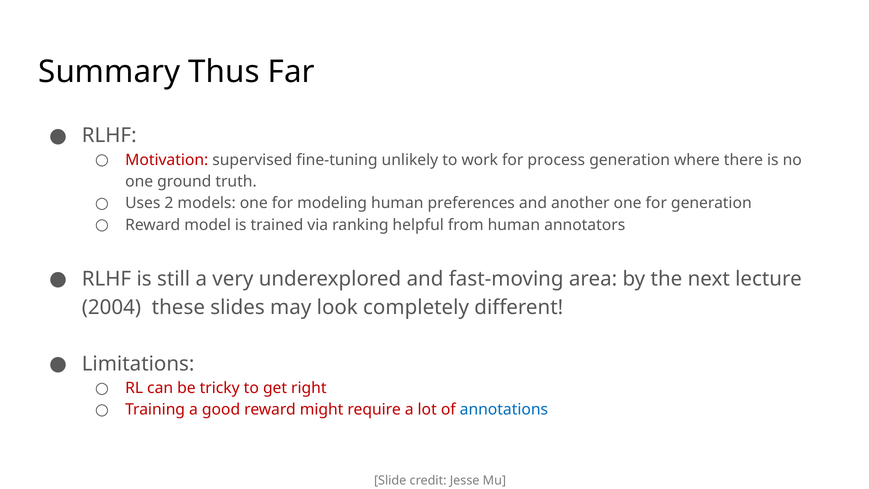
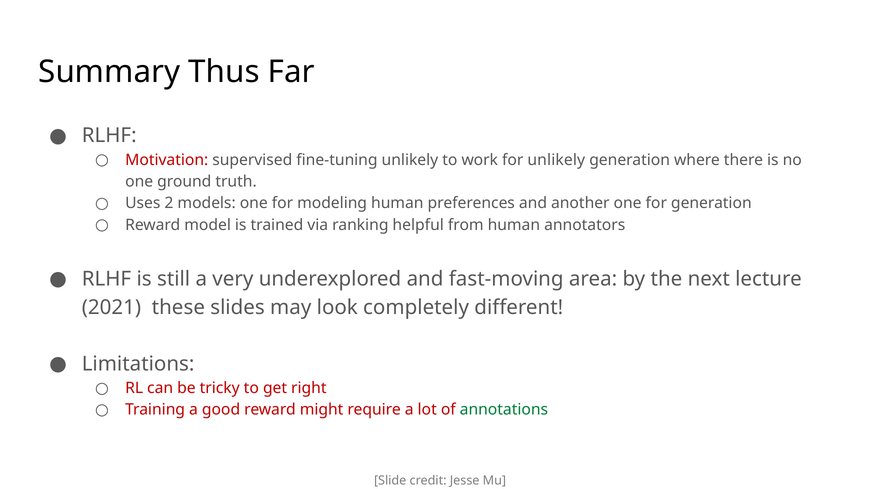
for process: process -> unlikely (556, 160)
2004: 2004 -> 2021 (111, 307)
annotations colour: blue -> green (504, 410)
